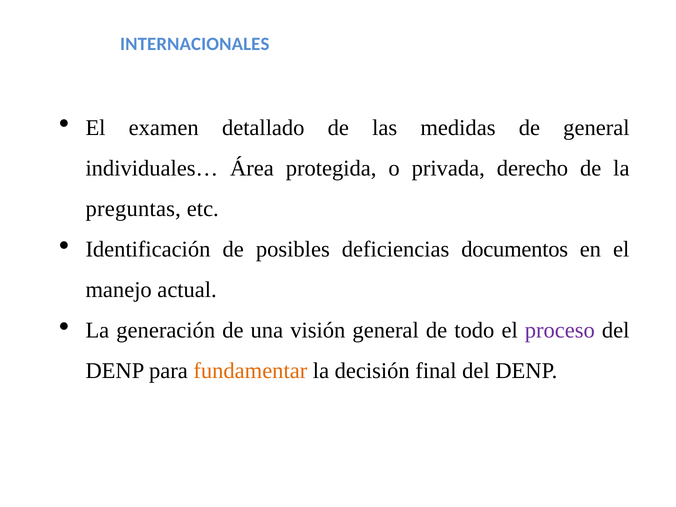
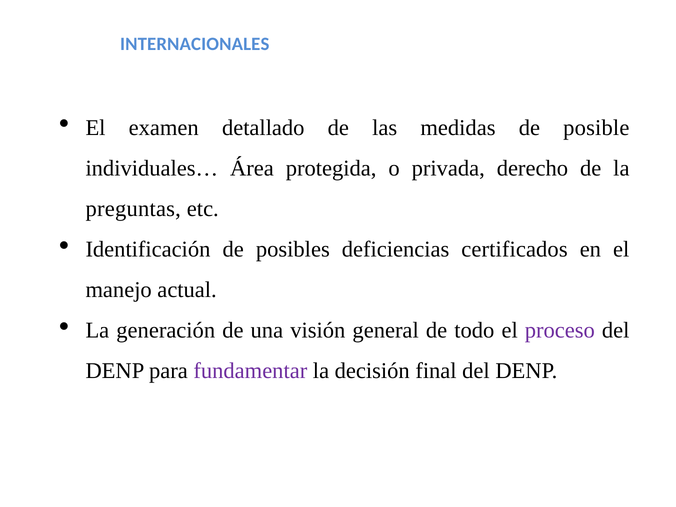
de general: general -> posible (596, 128)
documentos: documentos -> certificados (515, 249)
fundamentar colour: orange -> purple (250, 371)
